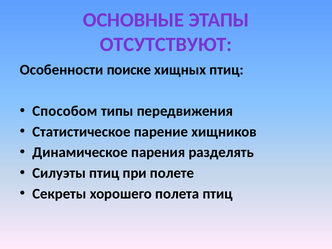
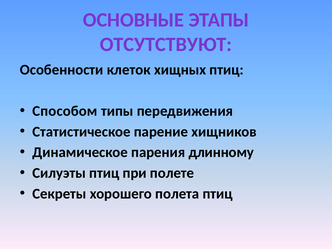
поиске: поиске -> клеток (129, 70)
разделять: разделять -> длинному (221, 152)
